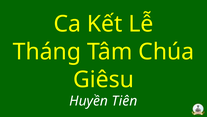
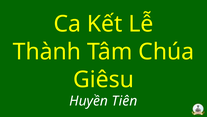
Tháng: Tháng -> Thành (47, 52)
